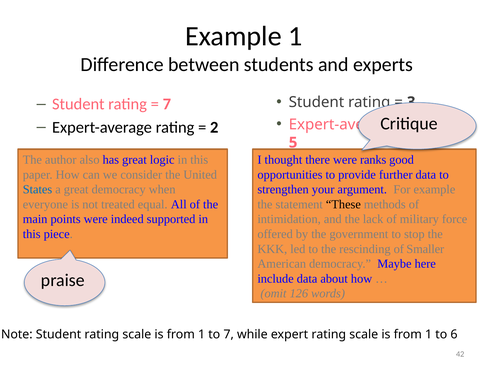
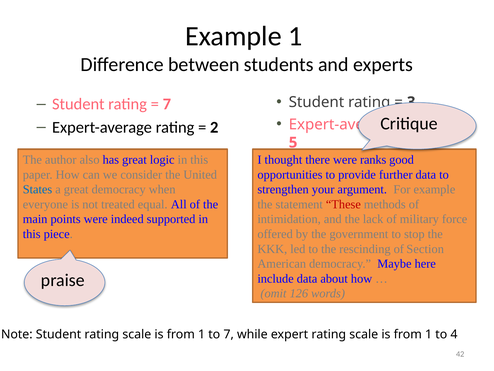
These colour: black -> red (343, 204)
Smaller: Smaller -> Section (425, 249)
6: 6 -> 4 (454, 334)
